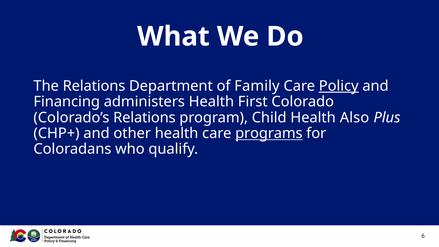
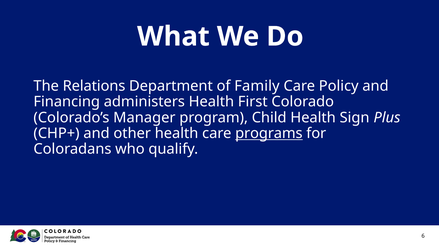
Policy underline: present -> none (339, 86)
Colorado’s Relations: Relations -> Manager (144, 117)
Also: Also -> Sign (355, 117)
